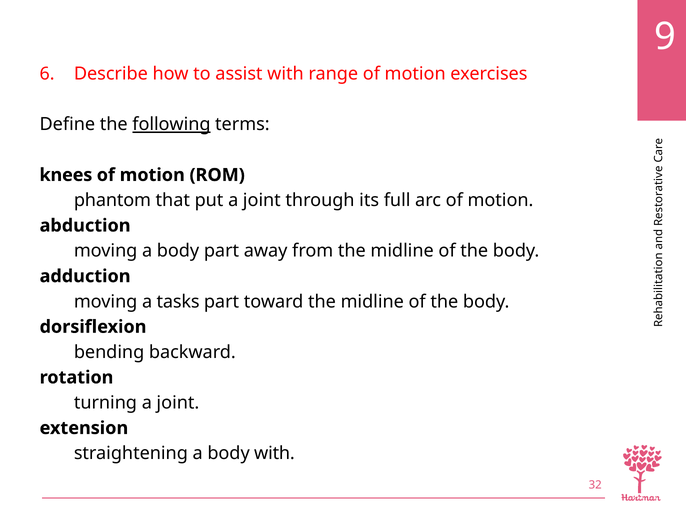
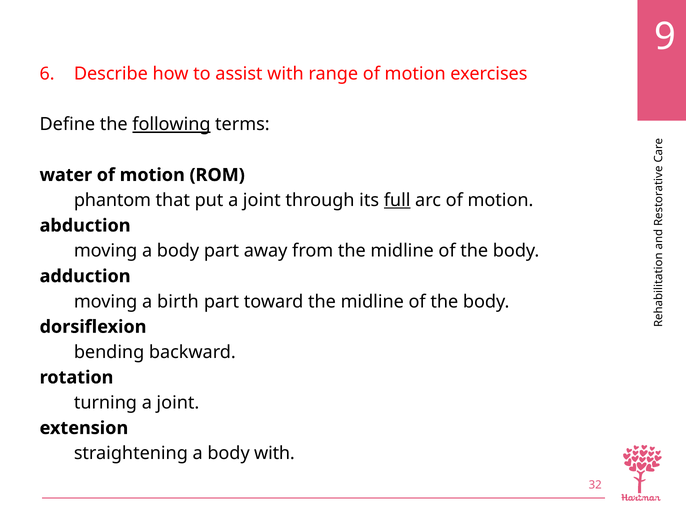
knees: knees -> water (66, 175)
full underline: none -> present (397, 200)
tasks: tasks -> birth (178, 301)
